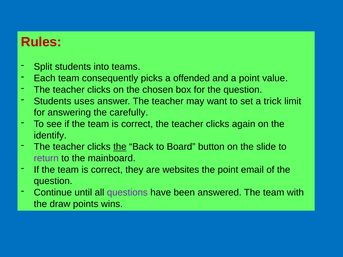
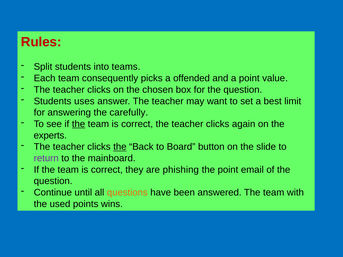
trick: trick -> best (273, 101)
the underline: none -> present (79, 124)
identify: identify -> experts (50, 136)
websites: websites -> phishing (181, 170)
questions colour: purple -> orange (127, 193)
draw: draw -> used (60, 204)
